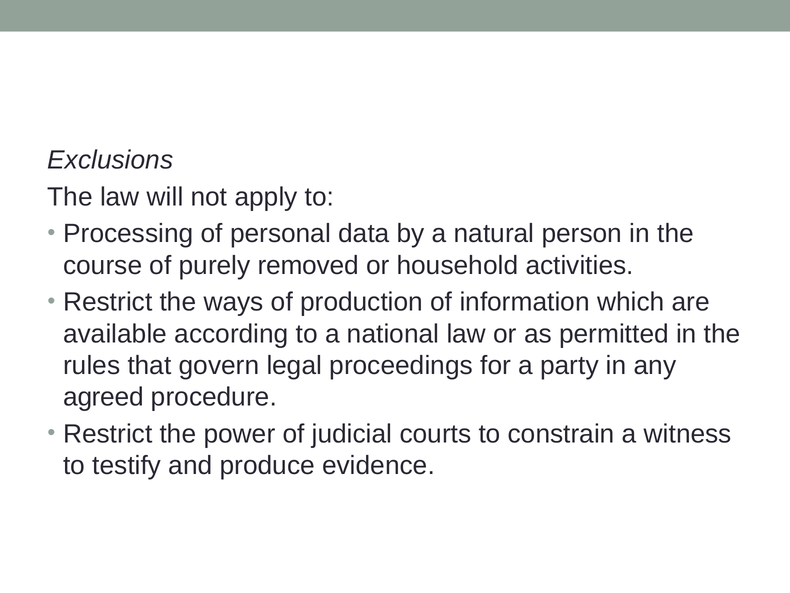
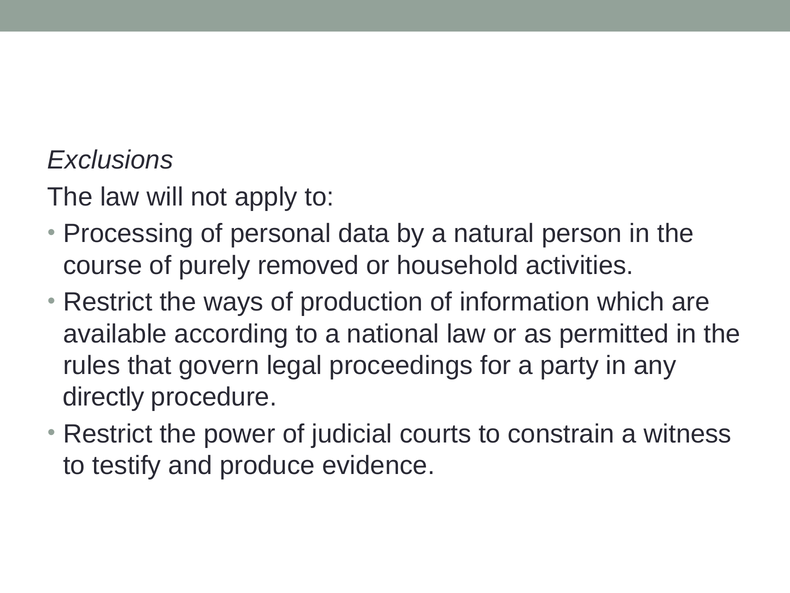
agreed: agreed -> directly (104, 397)
